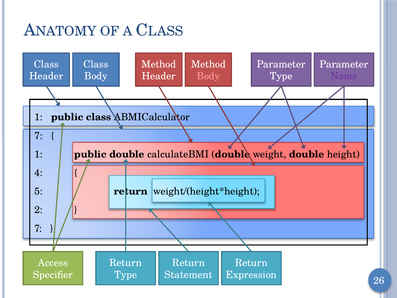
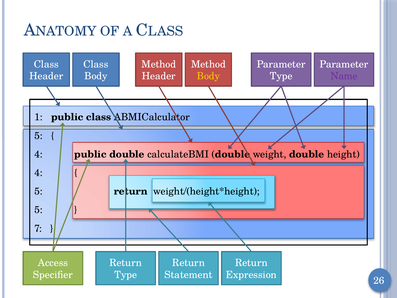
Body colour: pink -> yellow (208, 76)
7: 7 -> 5 (39, 136)
1: 1 -> 4 (39, 154)
2: 2 -> 5 (39, 210)
